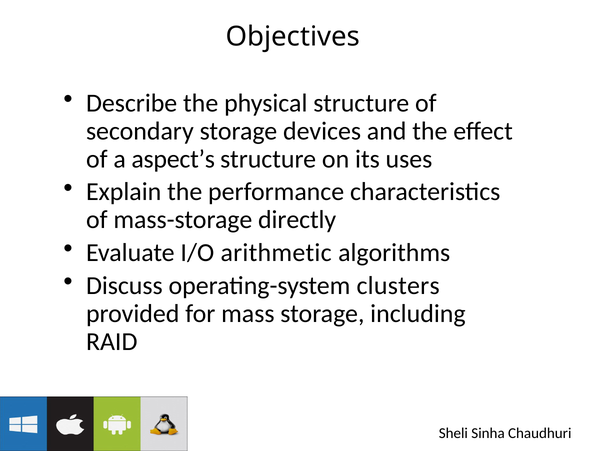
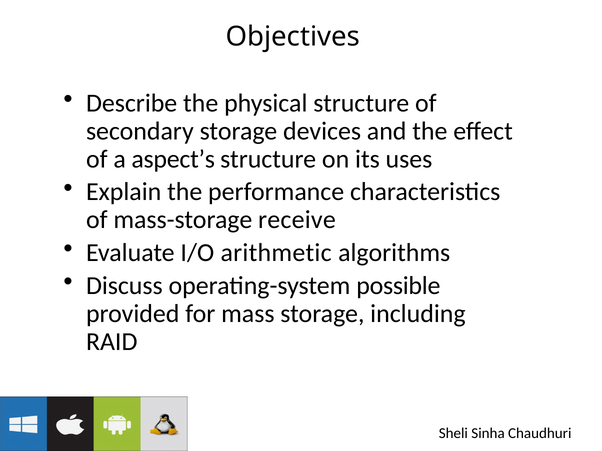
directly: directly -> receive (297, 220)
clusters: clusters -> possible (398, 286)
